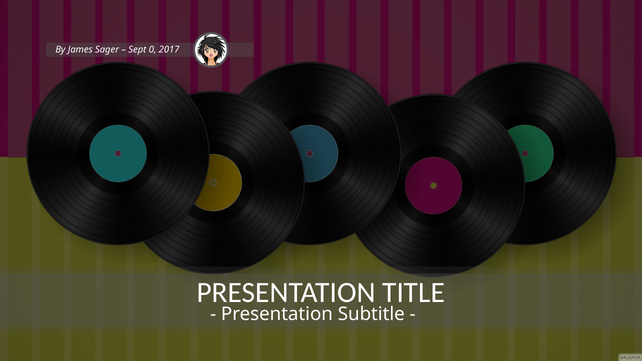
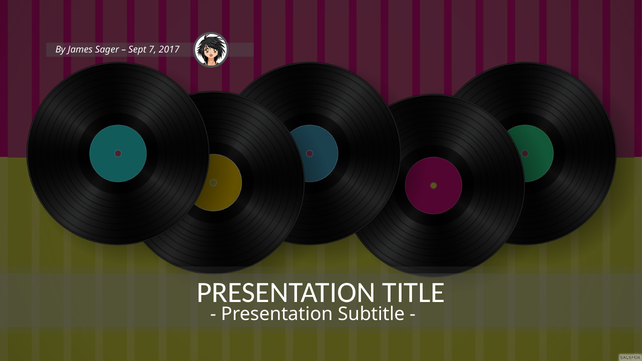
0: 0 -> 7 (153, 50)
